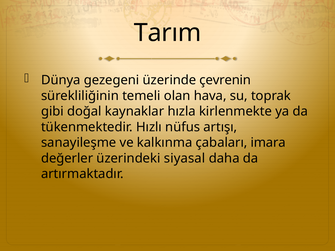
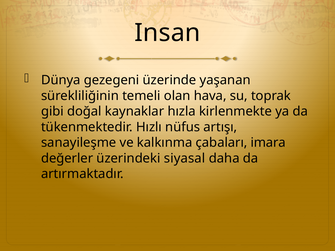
Tarım: Tarım -> Insan (167, 33)
çevrenin: çevrenin -> yaşanan (225, 80)
